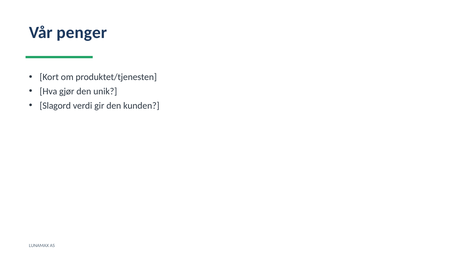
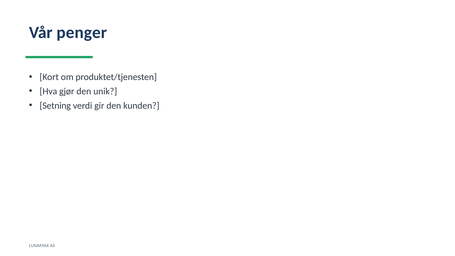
Slagord: Slagord -> Setning (55, 106)
